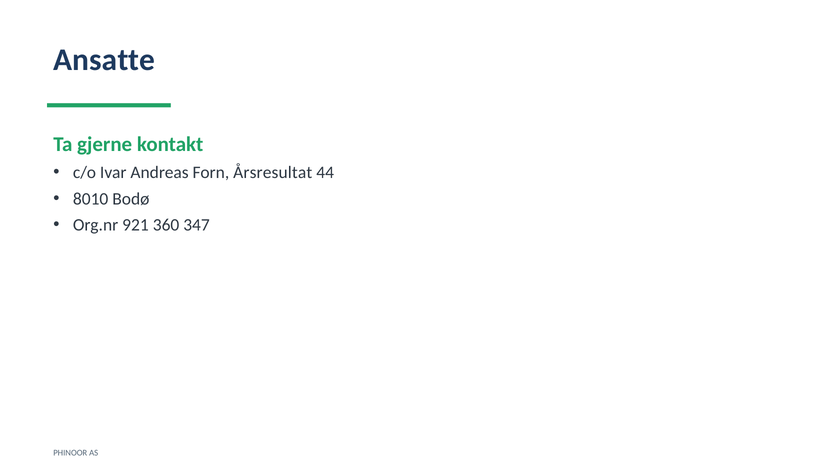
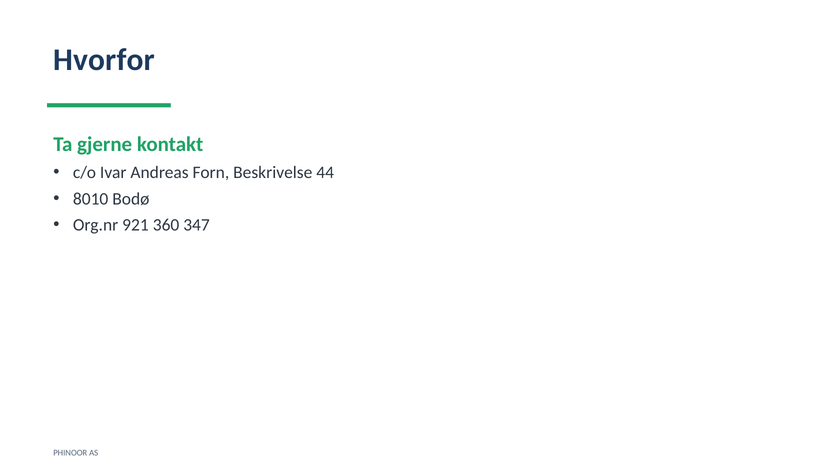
Ansatte: Ansatte -> Hvorfor (104, 60)
Årsresultat: Årsresultat -> Beskrivelse (273, 172)
